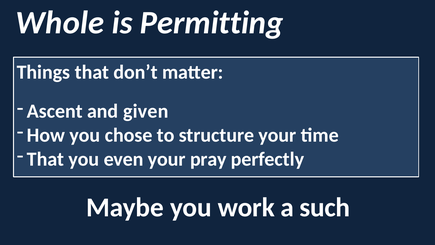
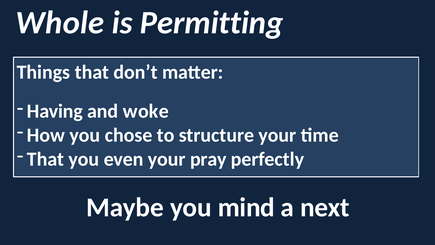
Ascent: Ascent -> Having (55, 111)
given: given -> woke (146, 111)
work: work -> mind (246, 207)
such: such -> next (325, 207)
